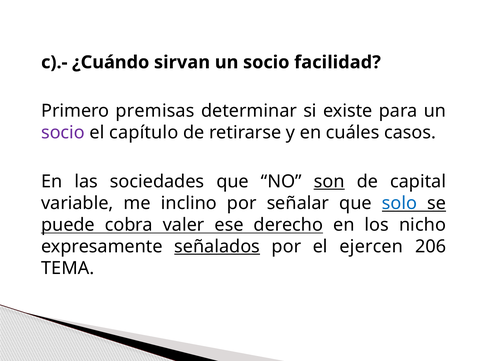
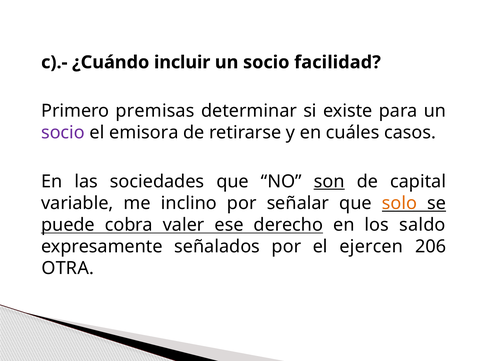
sirvan: sirvan -> incluir (182, 62)
capítulo: capítulo -> emisora (144, 133)
solo colour: blue -> orange (399, 203)
nicho: nicho -> saldo (422, 225)
señalados underline: present -> none (217, 247)
TEMA: TEMA -> OTRA (68, 268)
